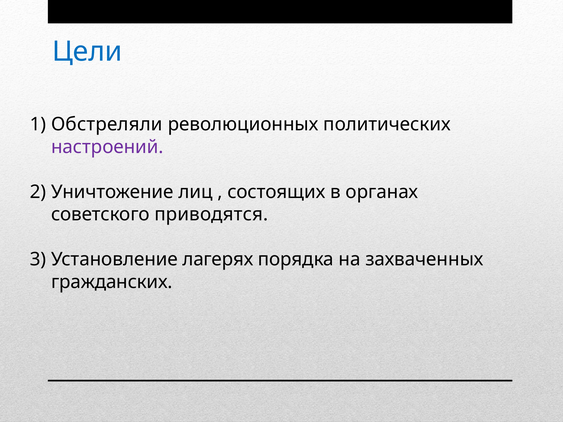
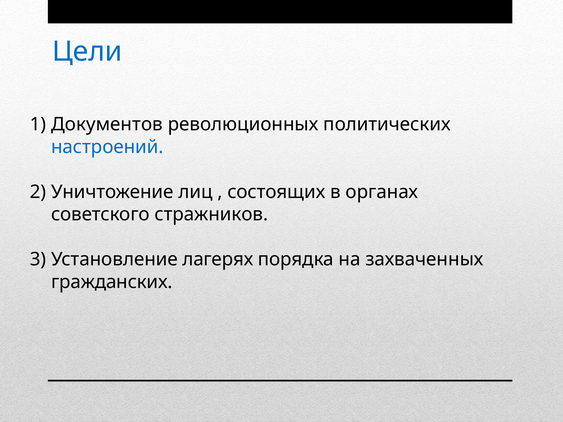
Обстреляли: Обстреляли -> Документов (107, 124)
настроений colour: purple -> blue (107, 147)
приводятся: приводятся -> стражников (211, 215)
